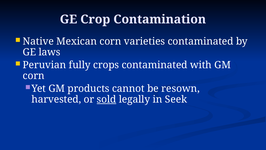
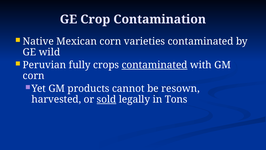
laws: laws -> wild (50, 52)
contaminated underline: none -> present (155, 65)
Seek: Seek -> Tons (176, 99)
